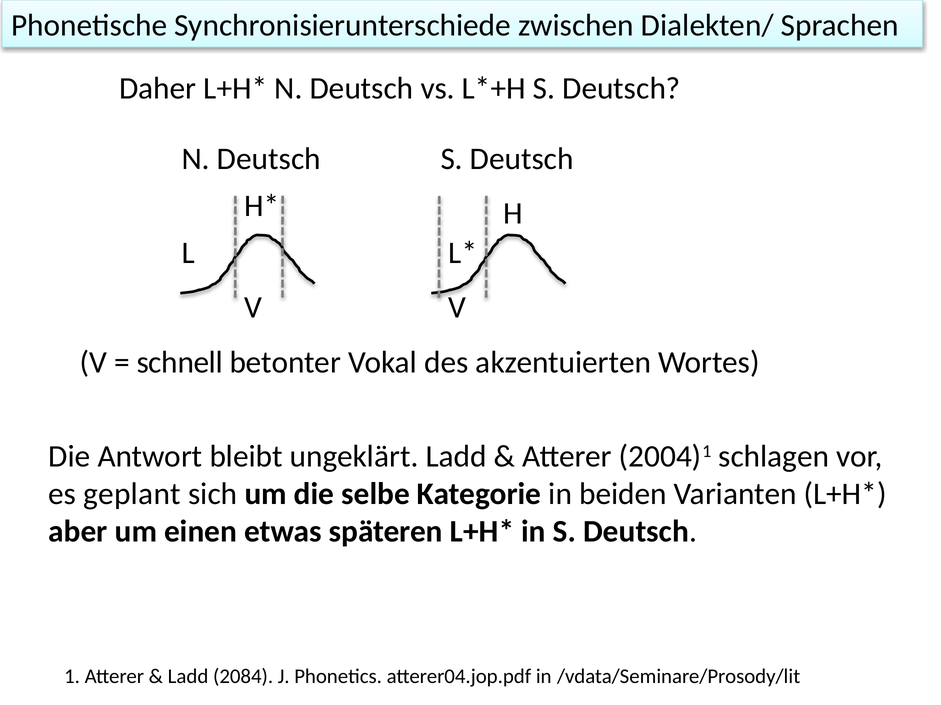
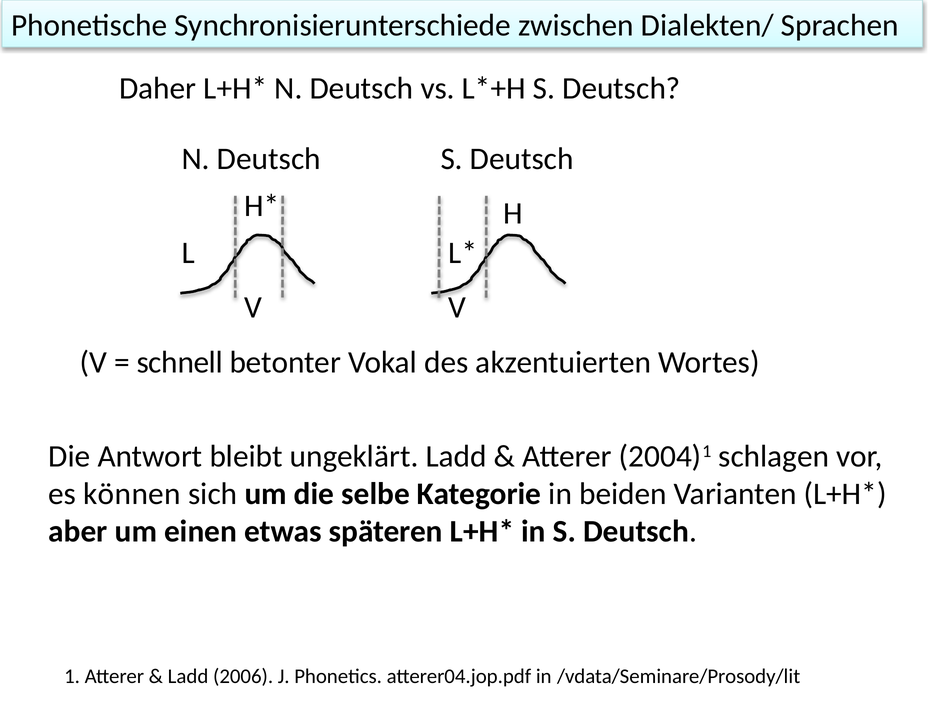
geplant: geplant -> können (132, 495)
2084: 2084 -> 2006 (243, 677)
